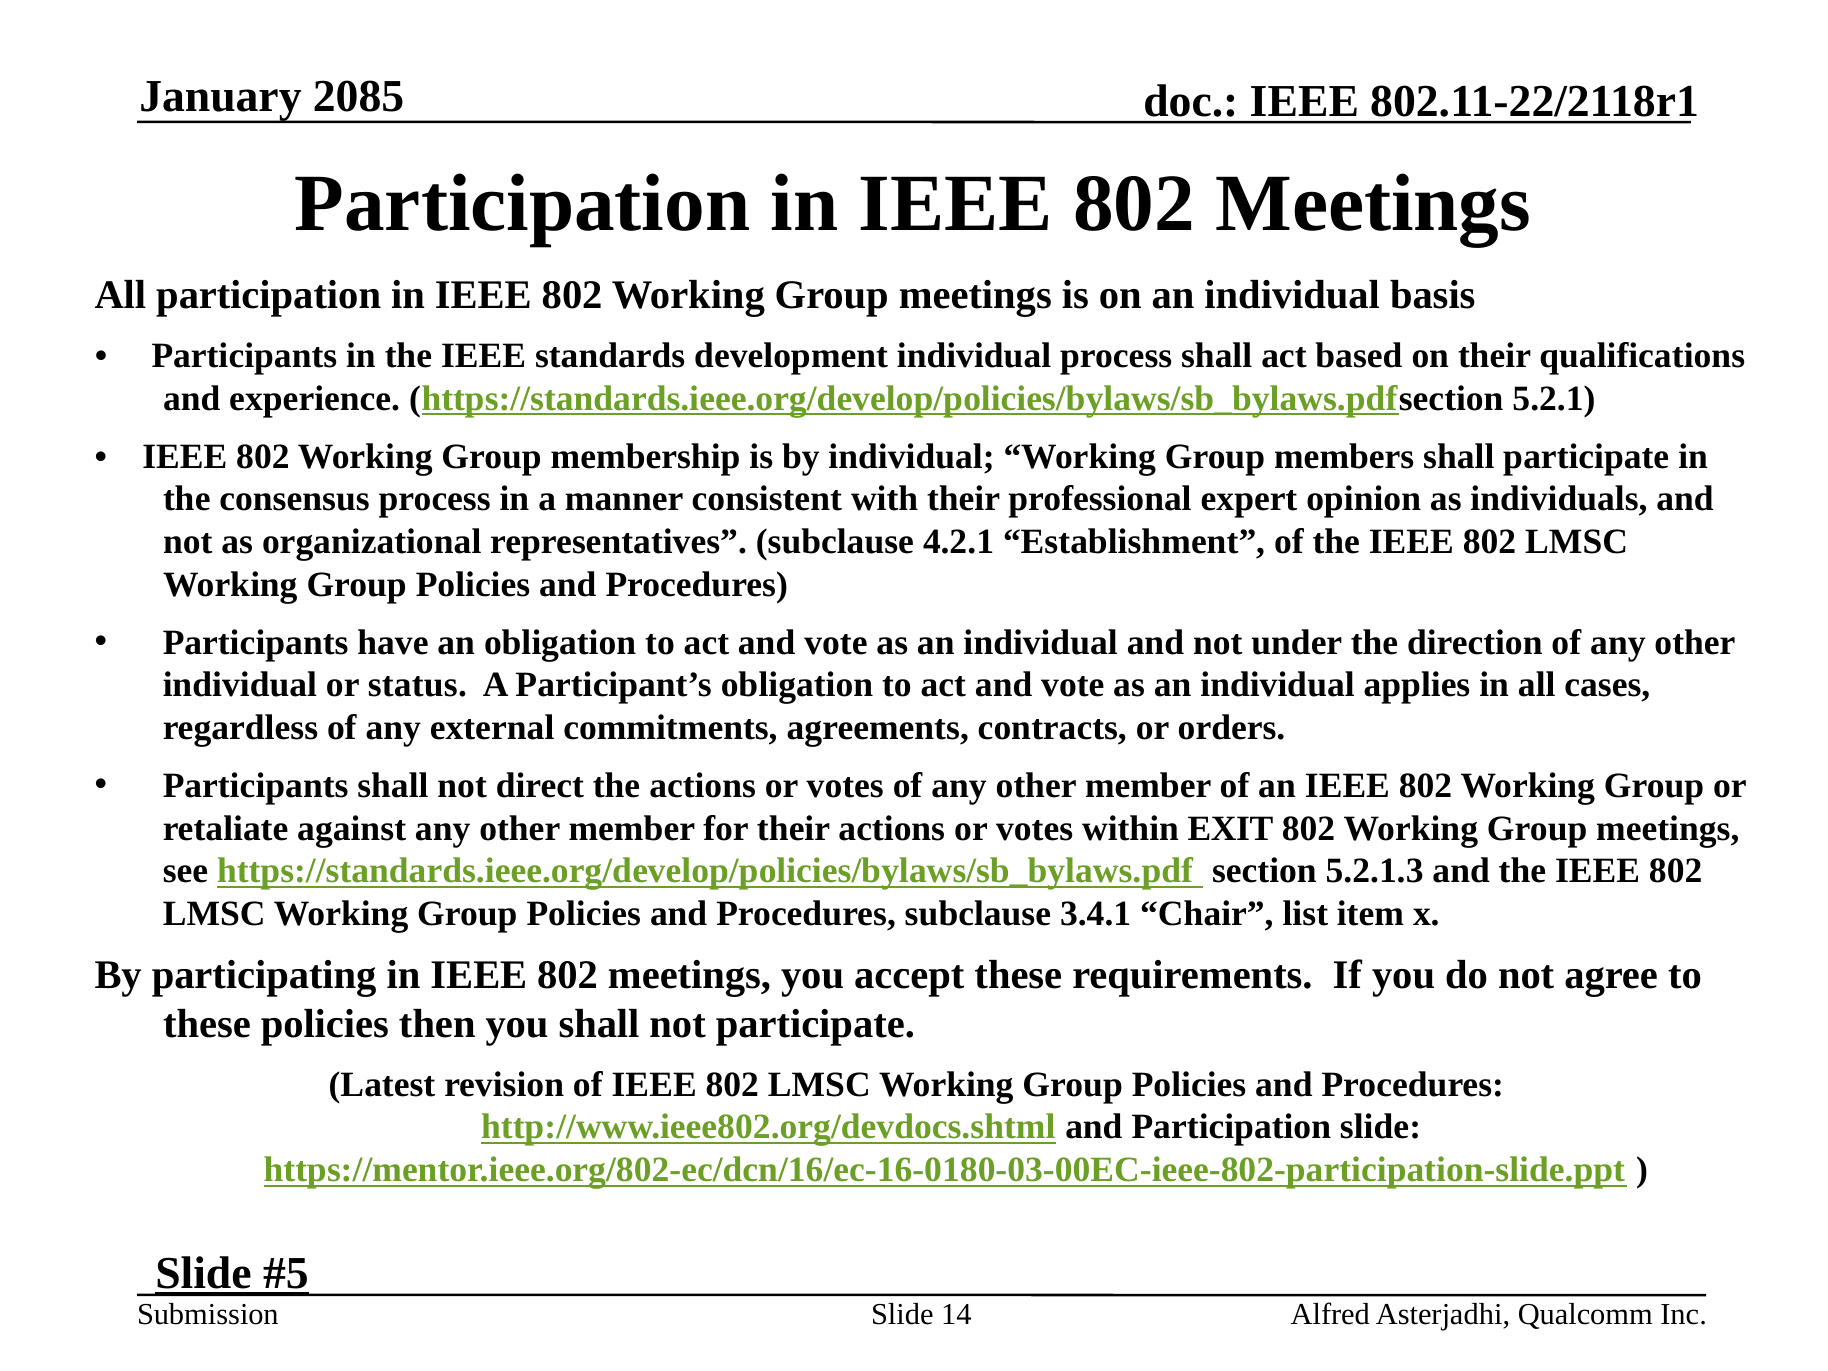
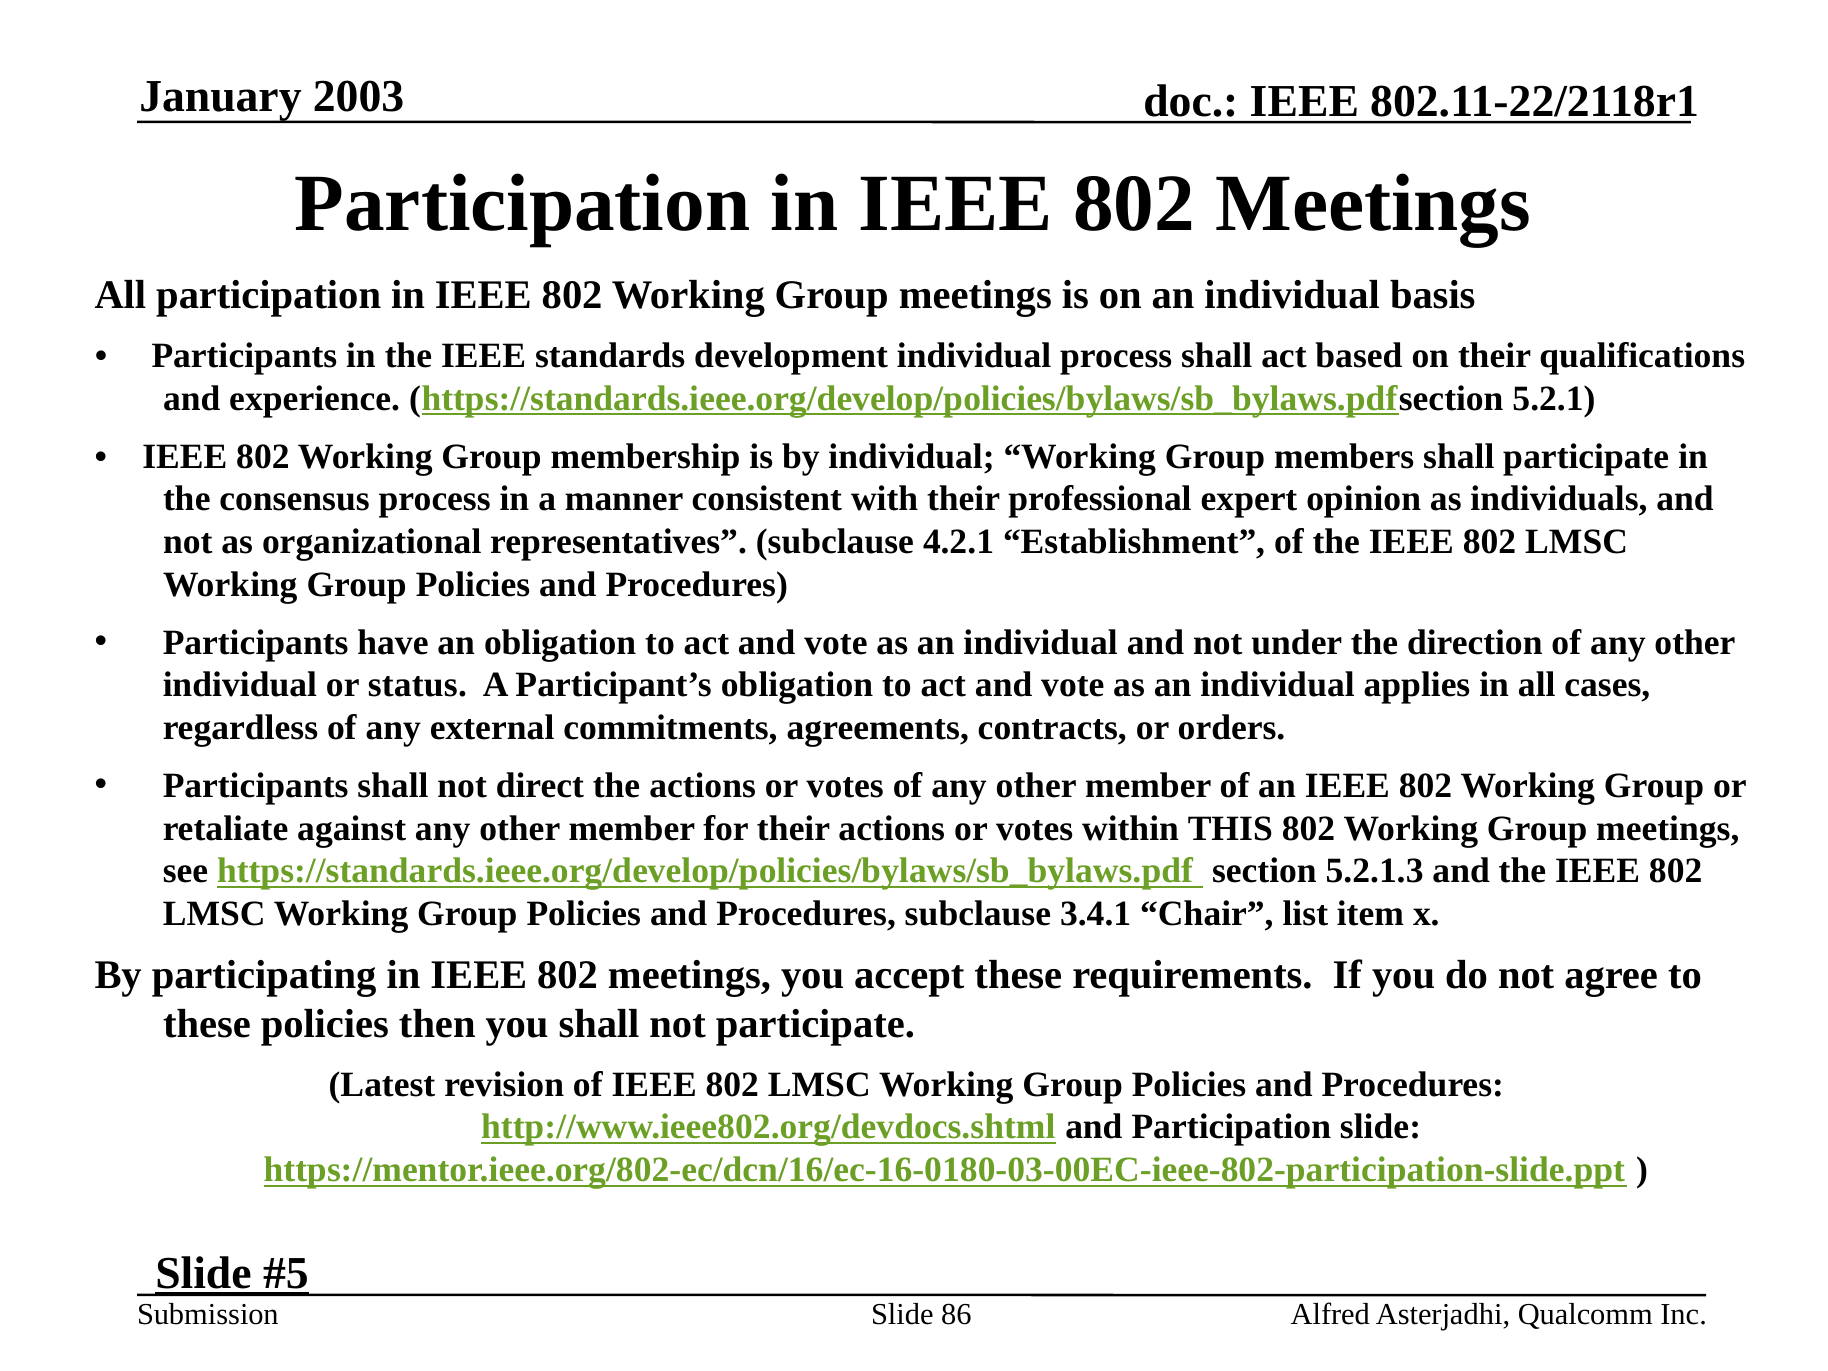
2085: 2085 -> 2003 (359, 97)
EXIT: EXIT -> THIS (1230, 829)
14: 14 -> 86 (956, 1315)
